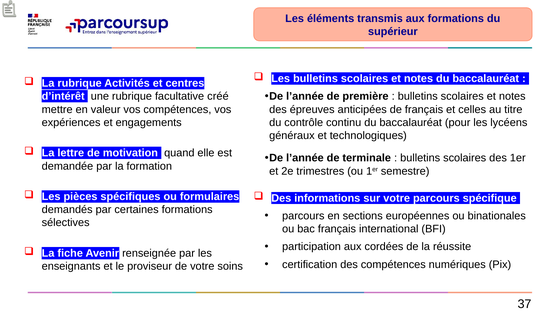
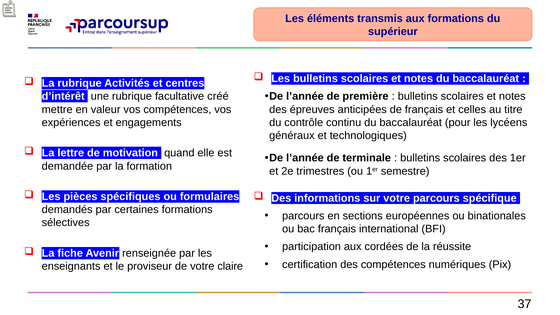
soins: soins -> claire (230, 266)
